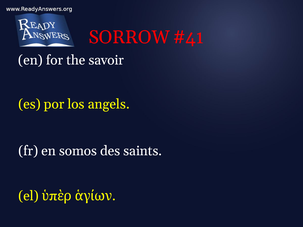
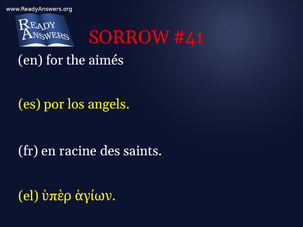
savoir: savoir -> aimés (106, 60)
somos: somos -> racine (78, 151)
